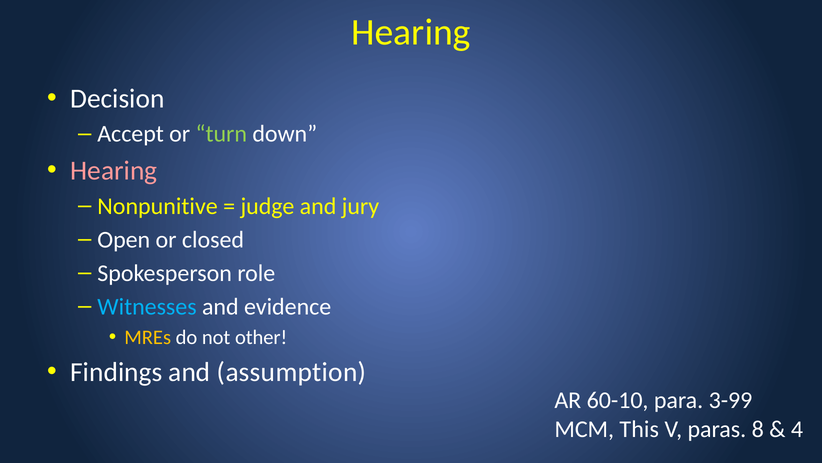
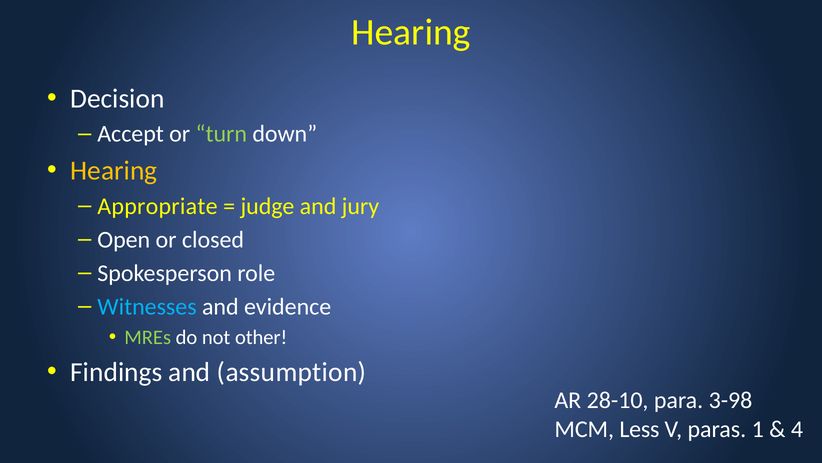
Hearing colour: pink -> yellow (114, 170)
Nonpunitive: Nonpunitive -> Appropriate (157, 206)
MREs colour: yellow -> light green (148, 337)
60-10: 60-10 -> 28-10 (618, 400)
3-99: 3-99 -> 3-98 (730, 400)
This: This -> Less (639, 429)
8: 8 -> 1 (758, 429)
